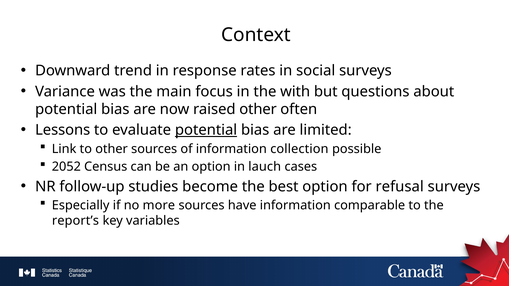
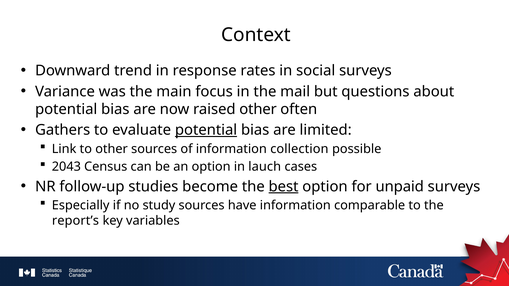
with: with -> mail (295, 92)
Lessons: Lessons -> Gathers (63, 130)
2052: 2052 -> 2043 (66, 167)
best underline: none -> present (284, 187)
refusal: refusal -> unpaid (400, 187)
more: more -> study (159, 206)
